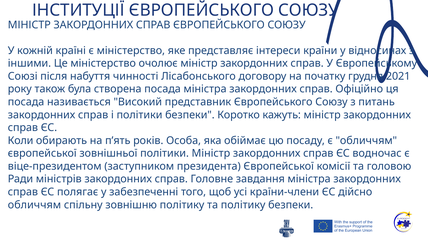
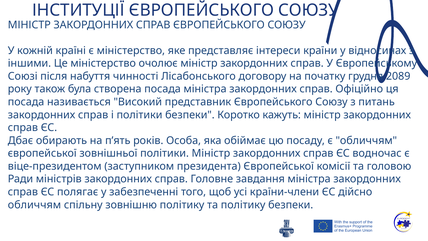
2021: 2021 -> 2089 (398, 76)
Коли: Коли -> Дбає (20, 140)
